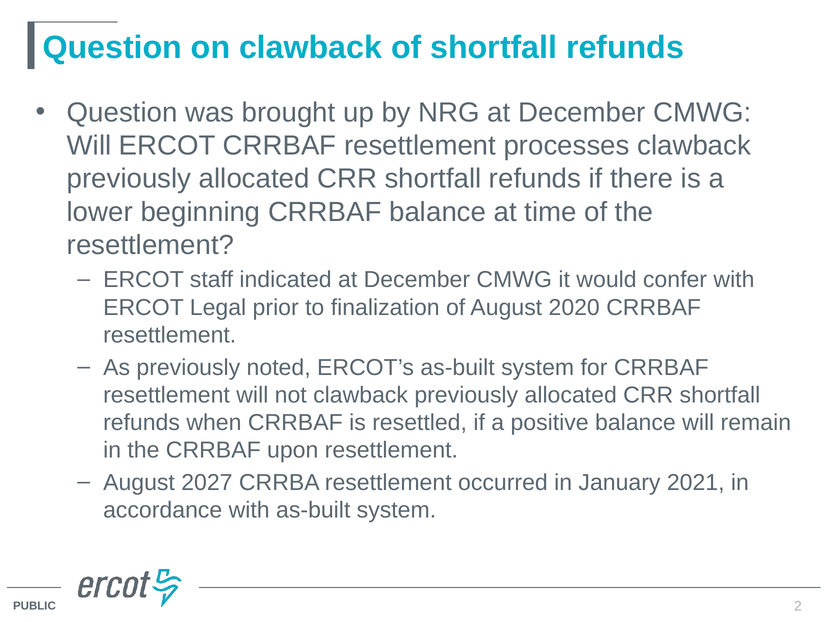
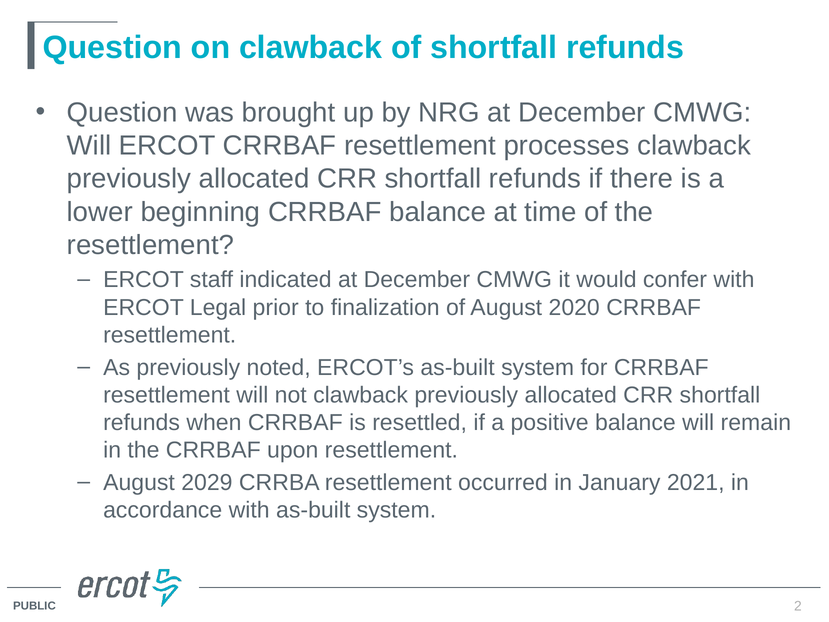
2027: 2027 -> 2029 (207, 482)
